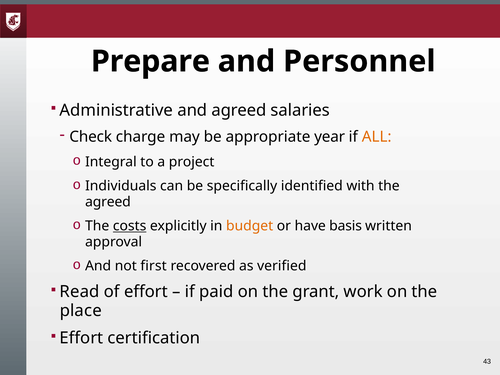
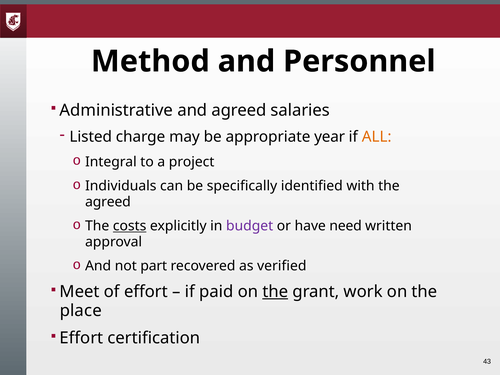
Prepare: Prepare -> Method (150, 61)
Check: Check -> Listed (91, 137)
budget colour: orange -> purple (250, 226)
basis: basis -> need (346, 226)
first: first -> part (154, 266)
Read: Read -> Meet (80, 292)
the underline: none -> present (275, 292)
